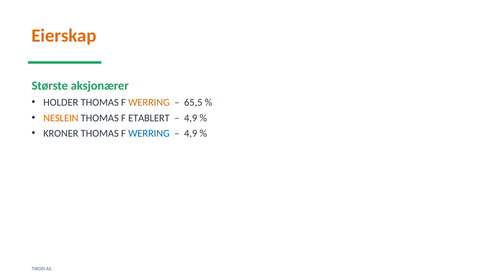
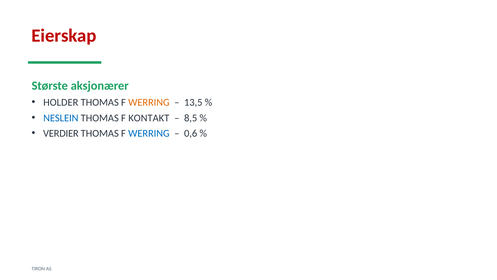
Eierskap colour: orange -> red (64, 35)
65,5: 65,5 -> 13,5 (193, 102)
NESLEIN colour: orange -> blue (61, 118)
ETABLERT: ETABLERT -> KONTAKT (149, 118)
4,9: 4,9 -> 8,5 (191, 118)
KRONER: KRONER -> VERDIER (61, 133)
4,9: 4,9 -> 0,6 (191, 133)
